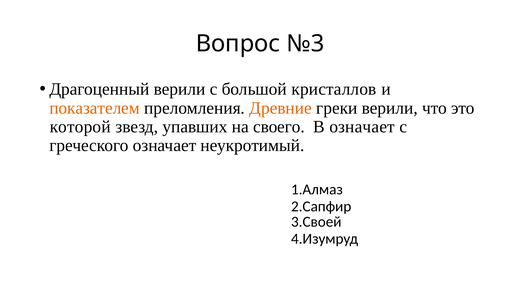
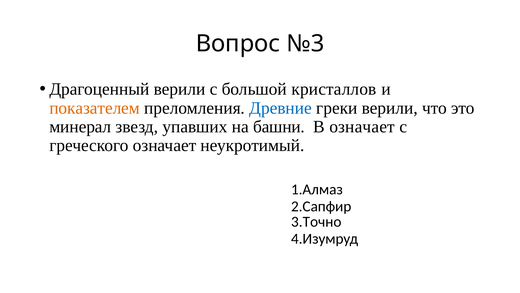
Древние colour: orange -> blue (281, 108)
которой: которой -> минерал (80, 127)
своего: своего -> башни (279, 127)
3.Своей: 3.Своей -> 3.Точно (316, 221)
